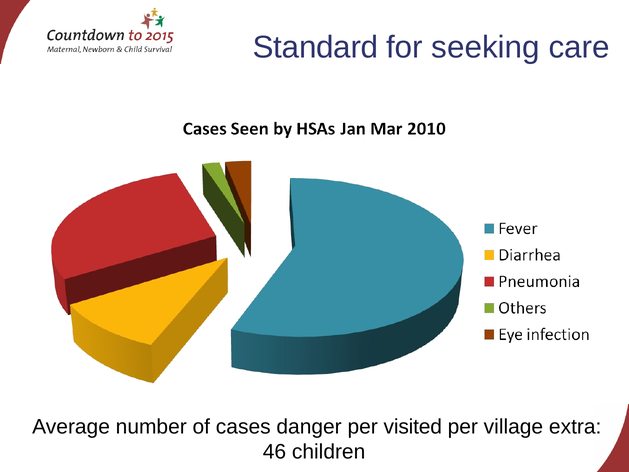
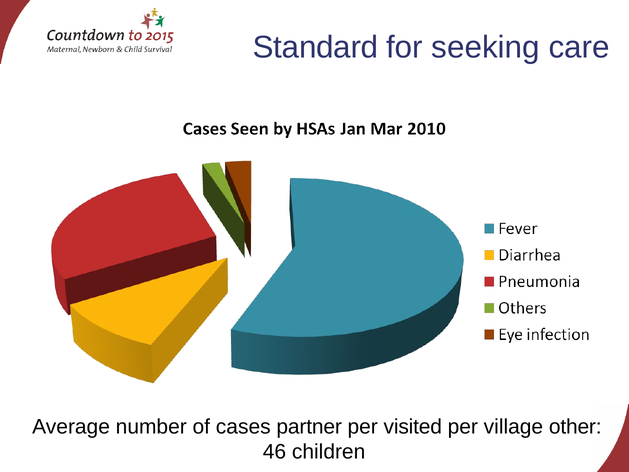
danger: danger -> partner (309, 426)
extra: extra -> other (575, 426)
